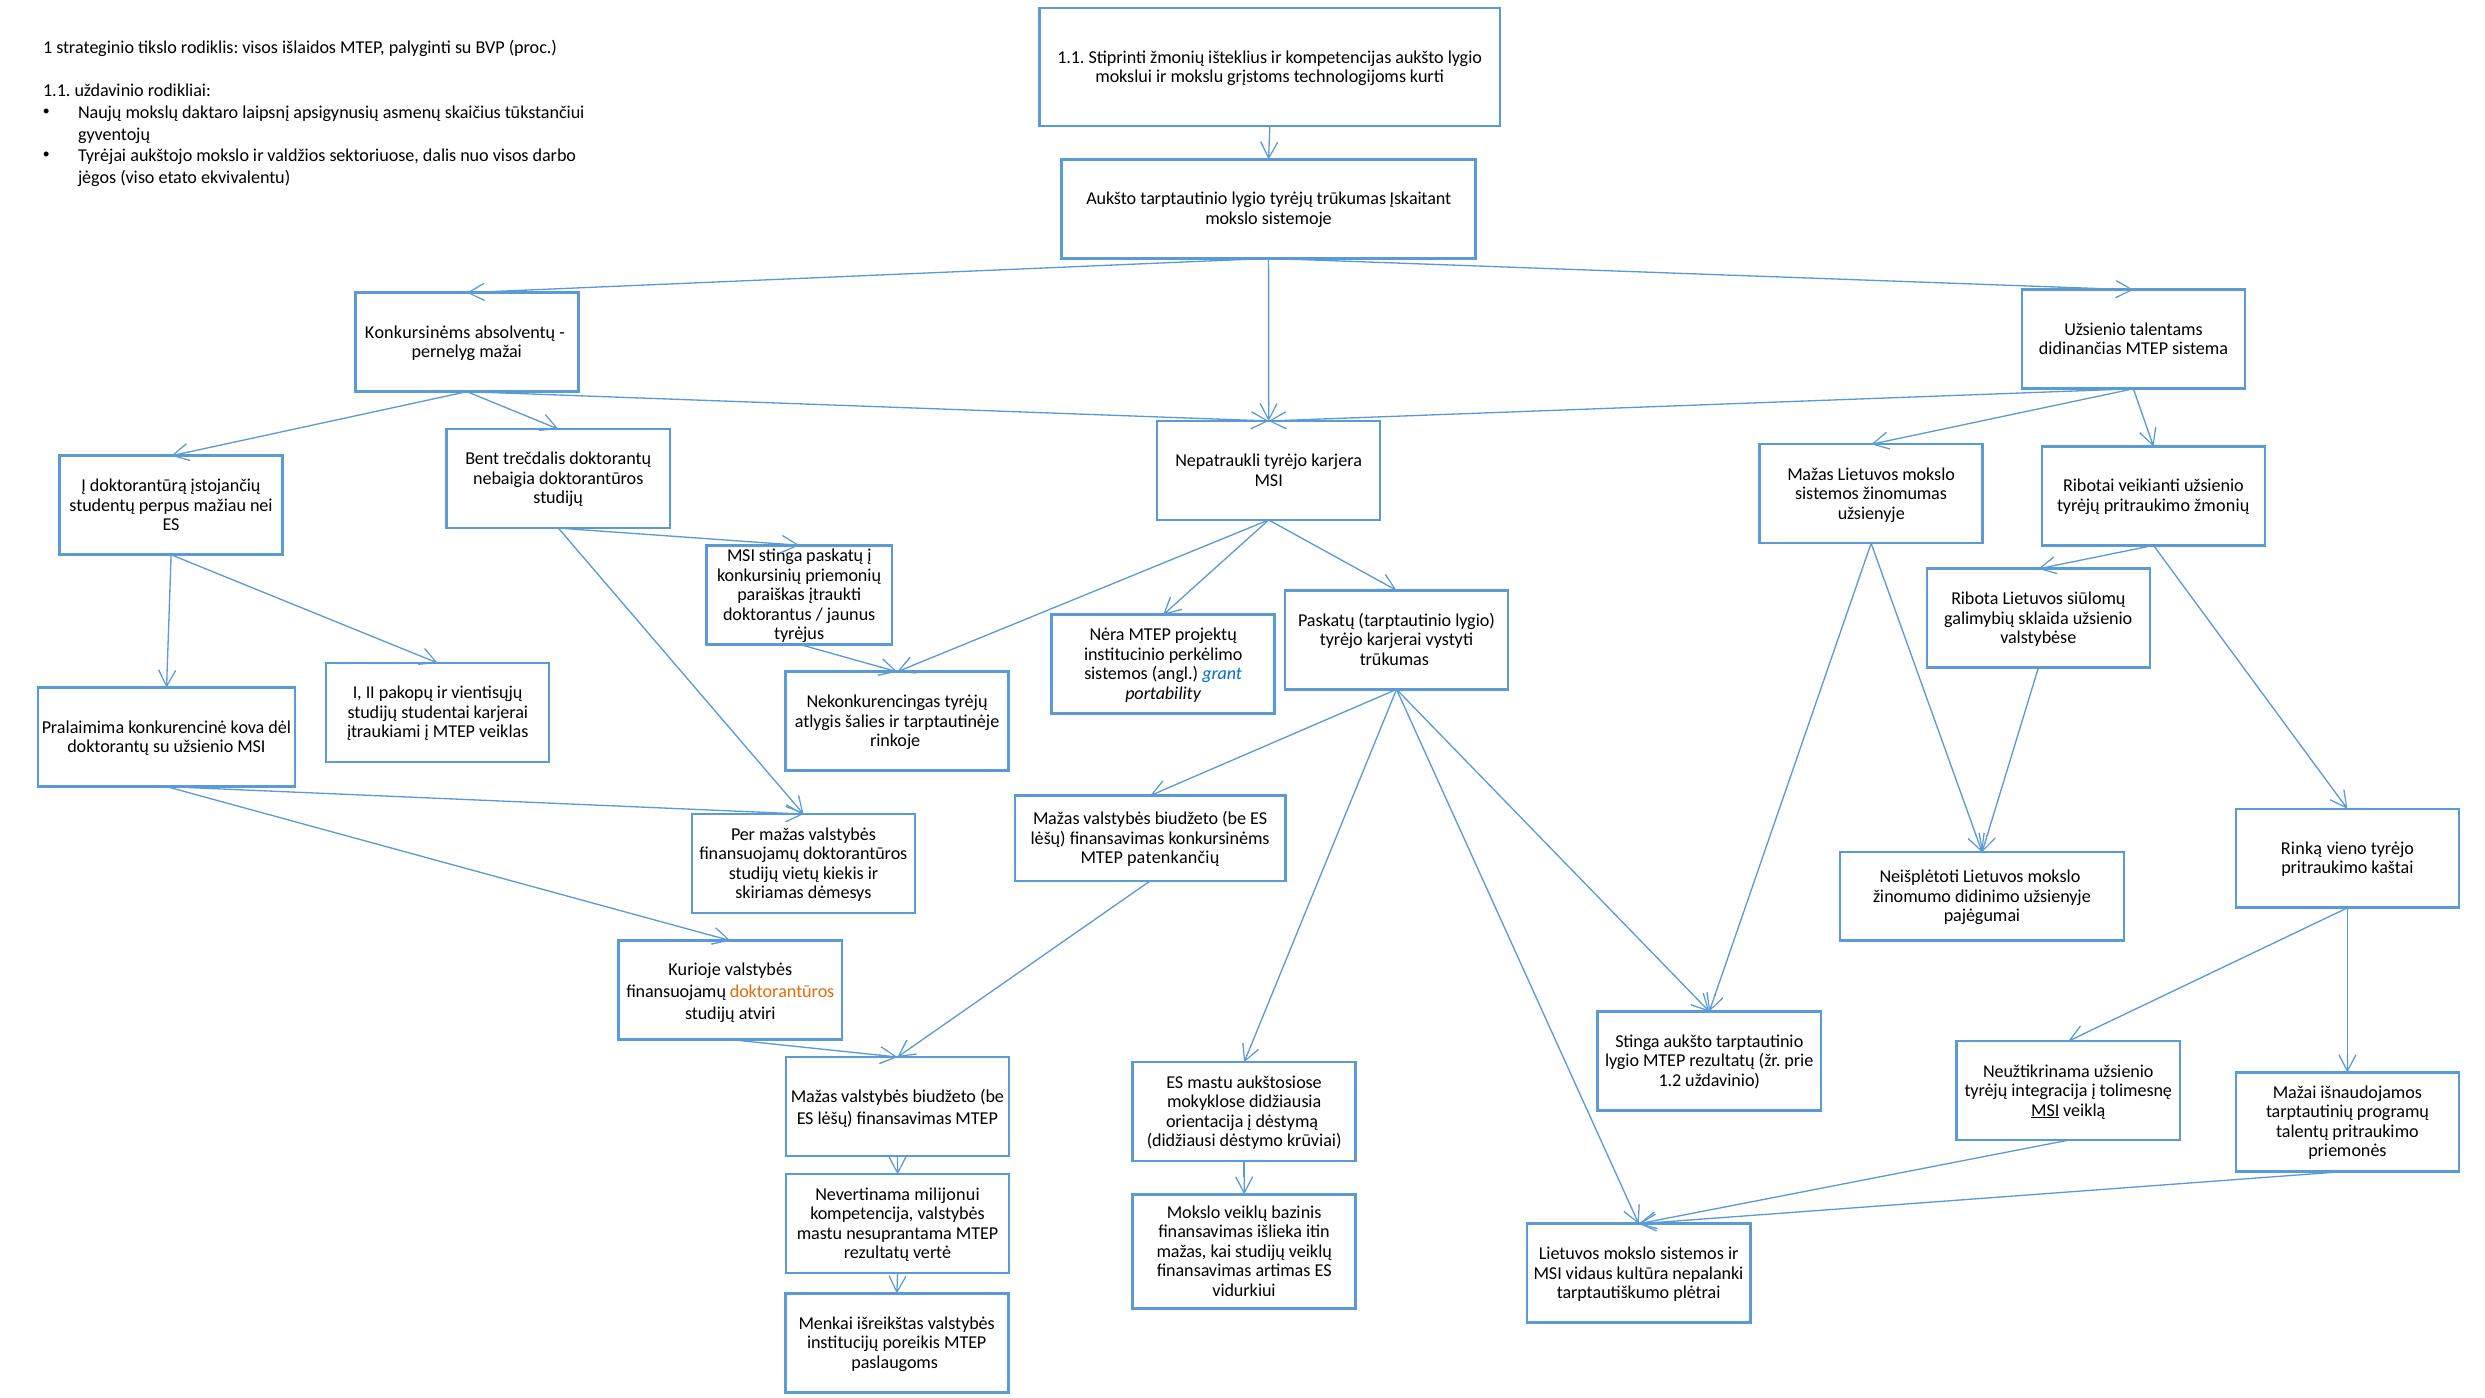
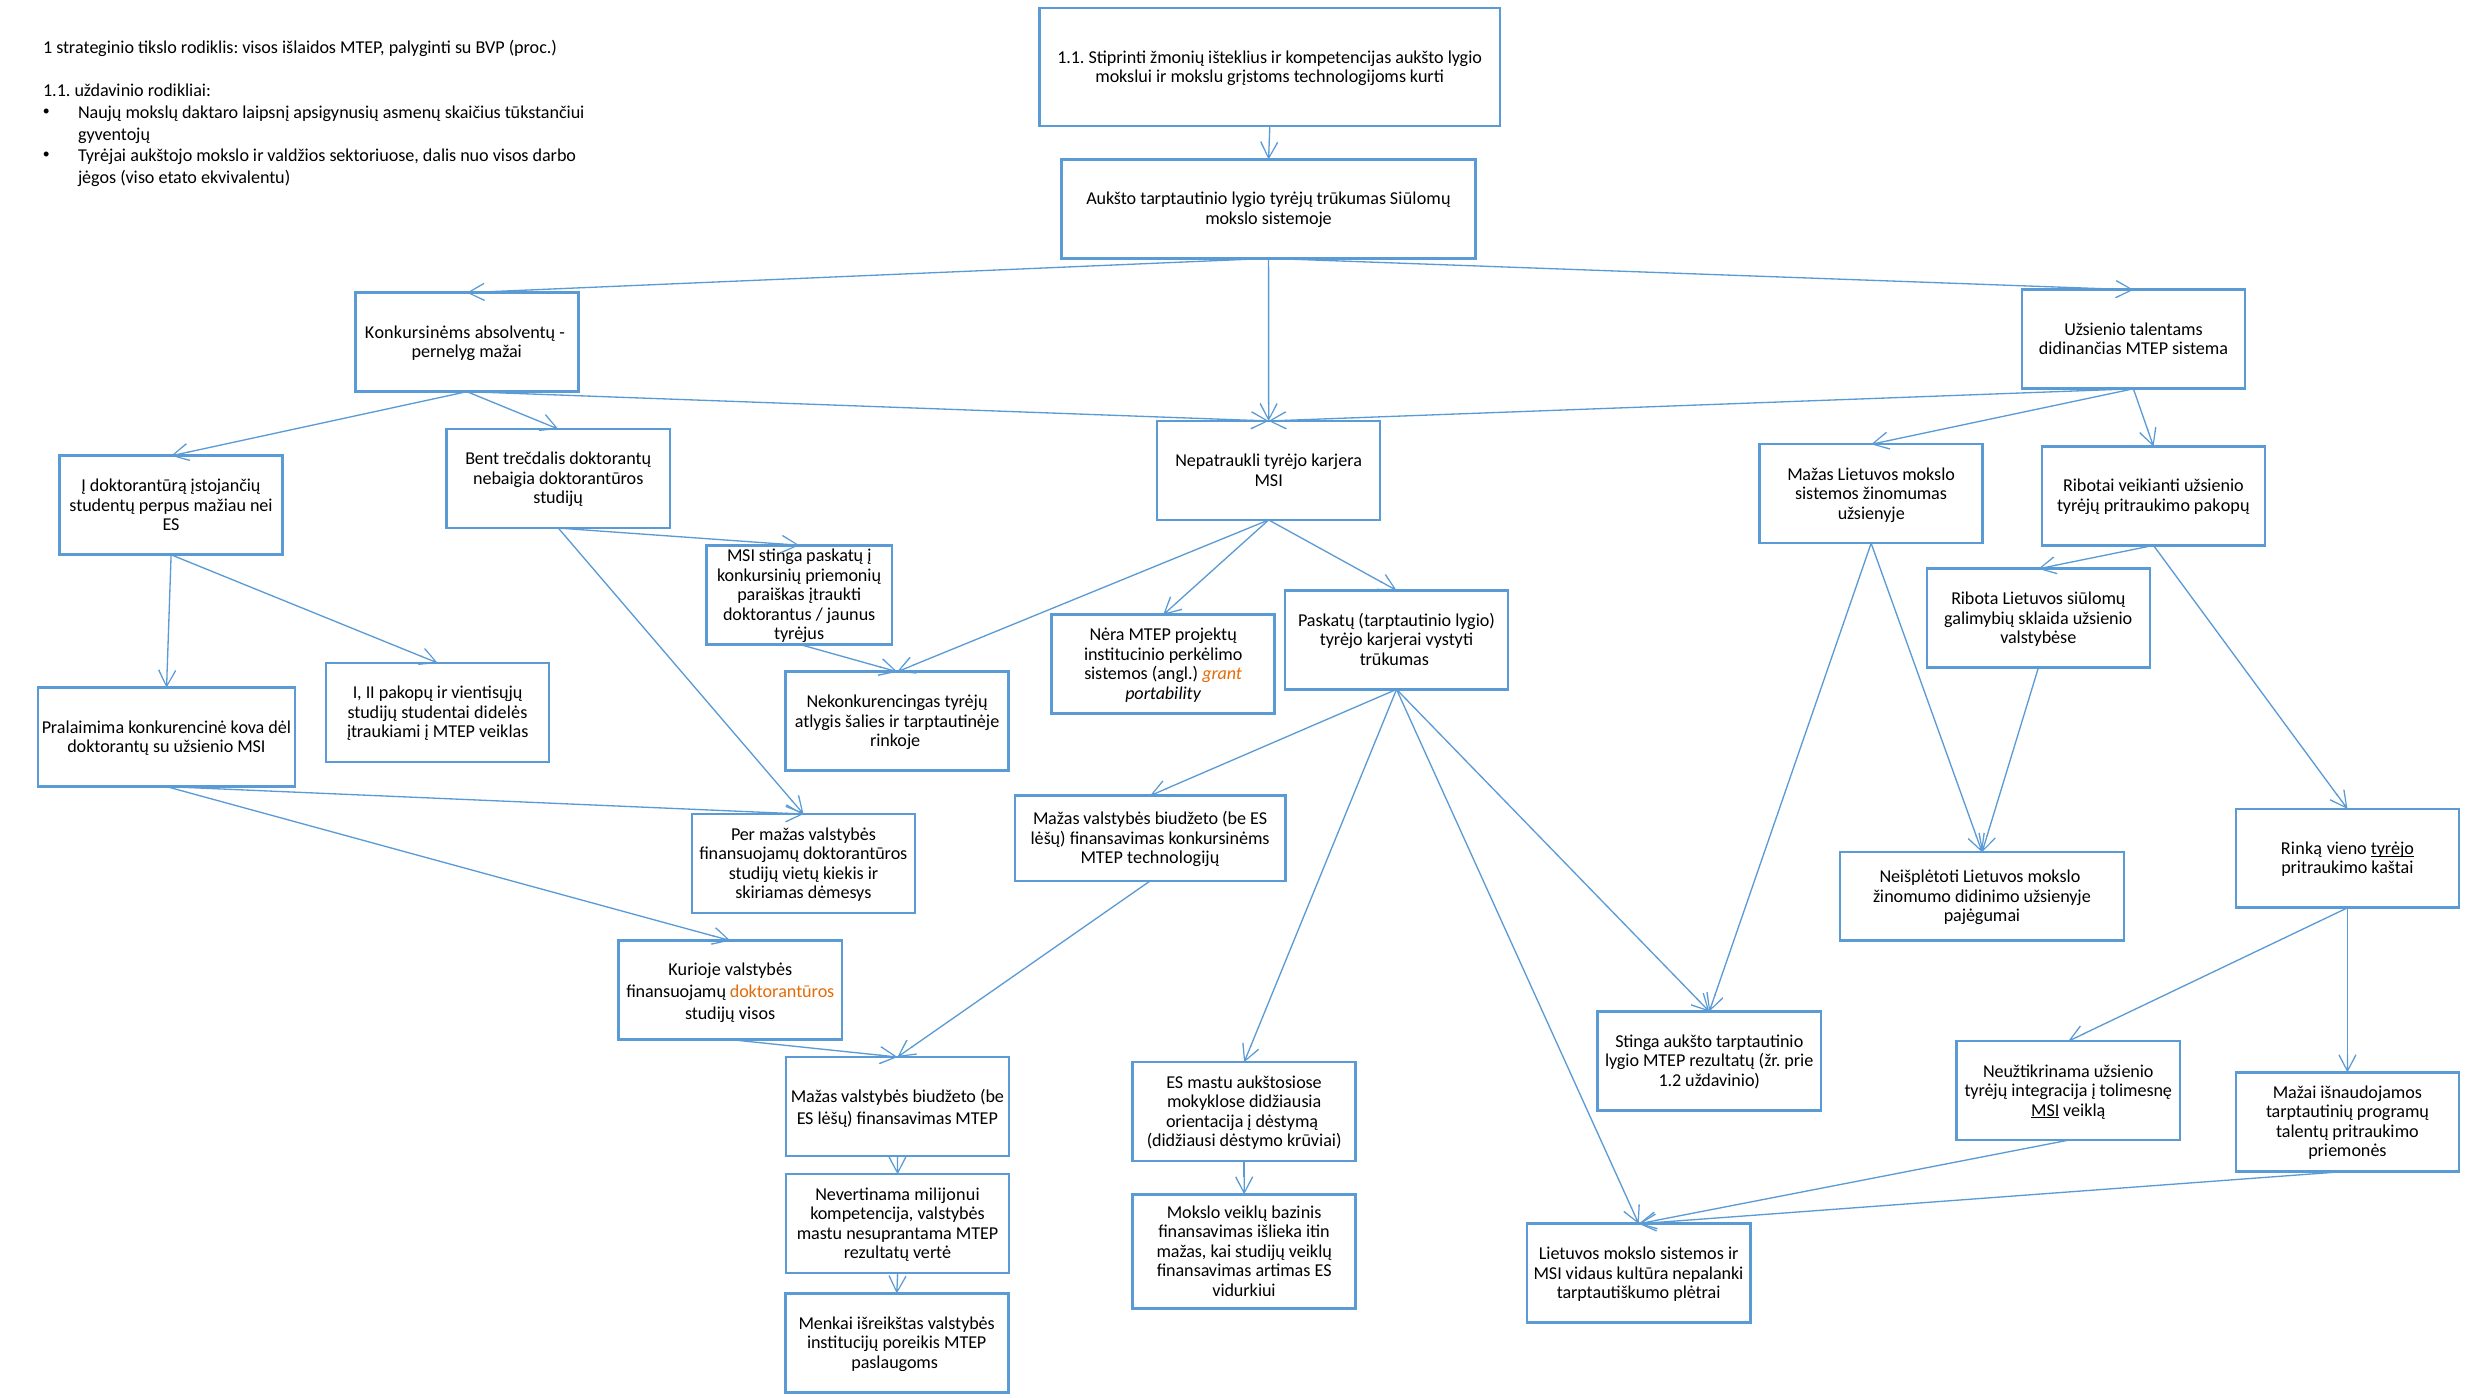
trūkumas Įskaitant: Įskaitant -> Siūlomų (1420, 199)
pritraukimo žmonių: žmonių -> pakopų (2222, 505)
grant colour: blue -> orange (1222, 674)
studentai karjerai: karjerai -> didelės (501, 712)
tyrėjo underline: none -> present (2392, 848)
patenkančių: patenkančių -> technologijų (1173, 858)
studijų atviri: atviri -> visos (757, 1013)
